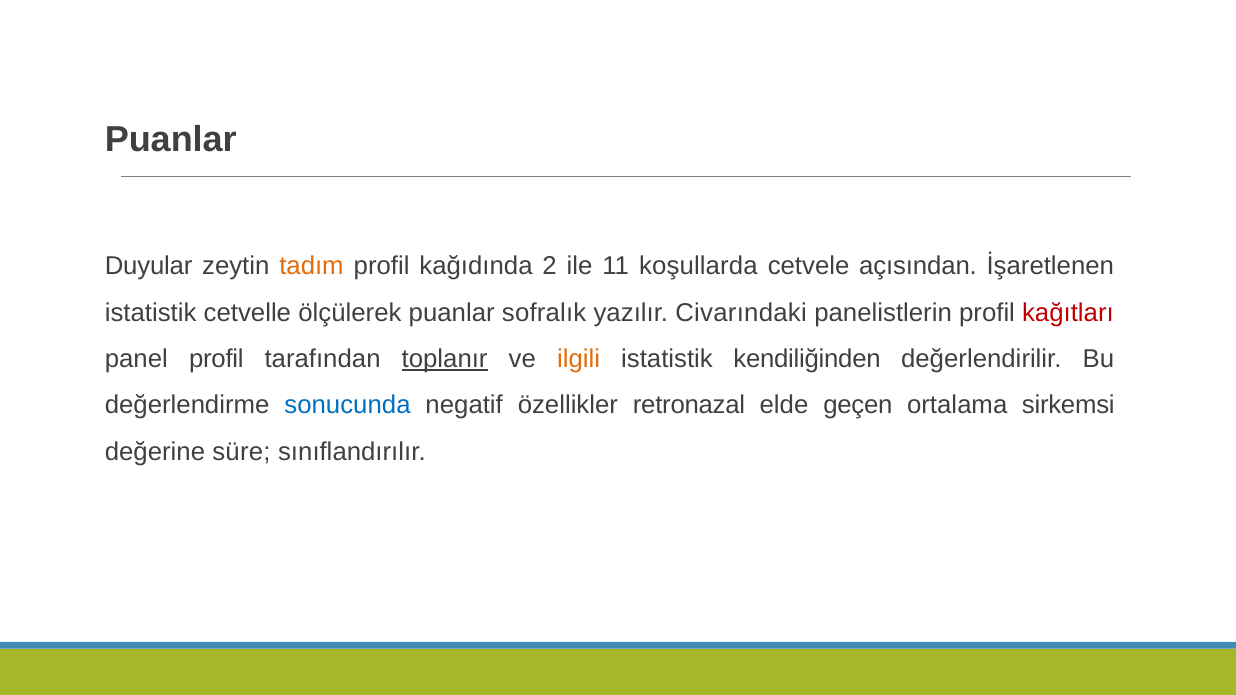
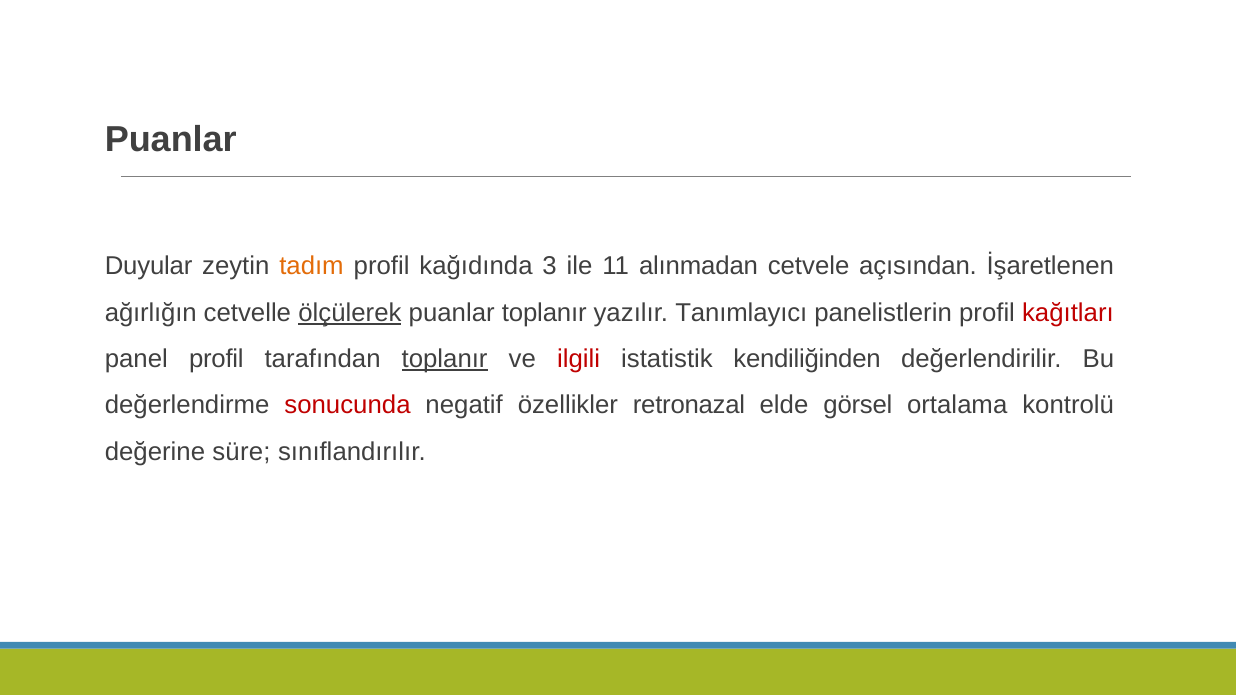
2: 2 -> 3 (550, 267)
koşullarda: koşullarda -> alınmadan (699, 267)
istatistik: istatistik -> ağırlığın (151, 313)
ölçülerek underline: none -> present (350, 313)
puanlar sofralık: sofralık -> toplanır (544, 313)
Civarındaki: Civarındaki -> Tanımlayıcı (741, 313)
ilgili colour: orange -> red (579, 359)
sonucunda colour: blue -> red (348, 406)
geçen: geçen -> görsel (858, 406)
sirkemsi: sirkemsi -> kontrolü (1068, 406)
